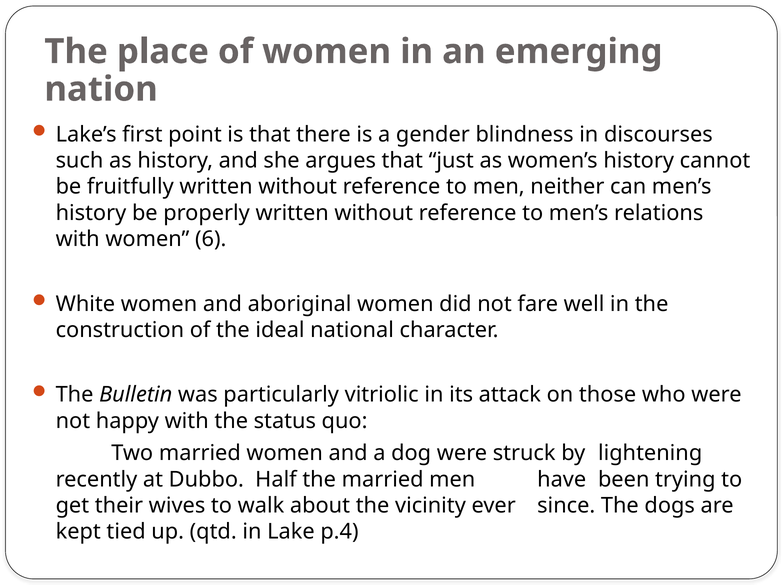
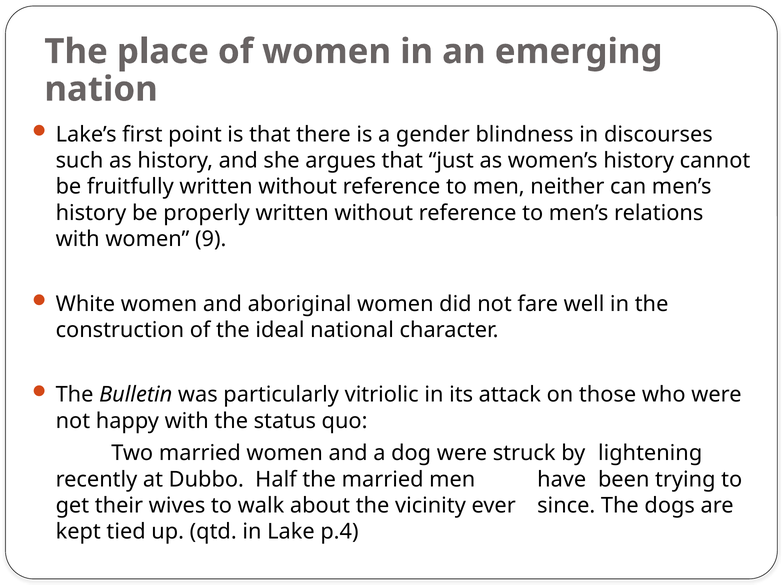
6: 6 -> 9 (211, 239)
